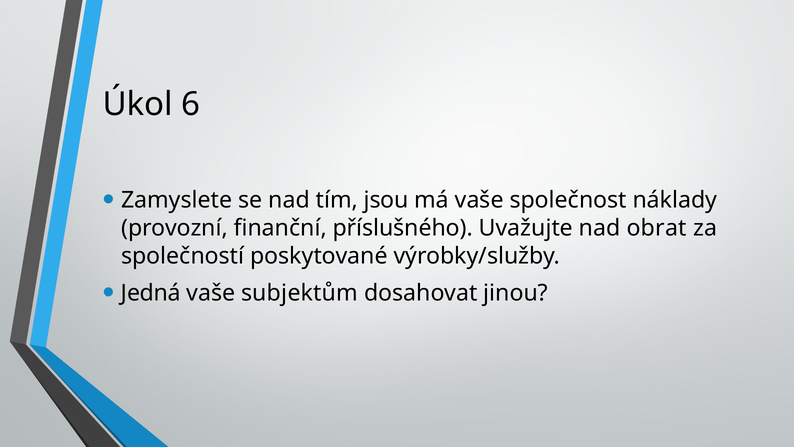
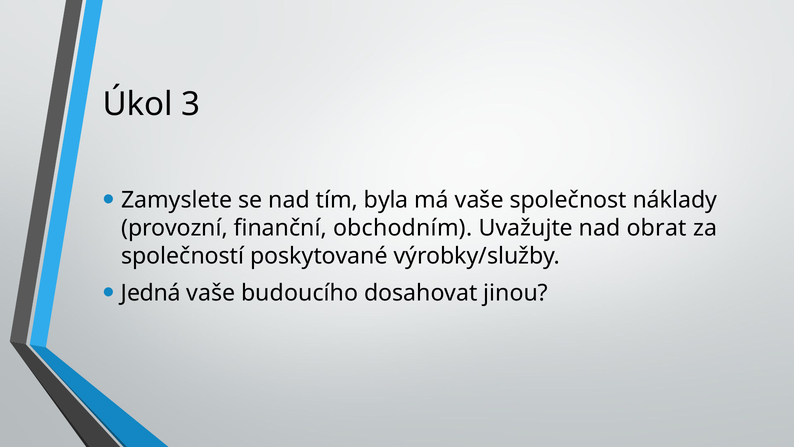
6: 6 -> 3 (191, 104)
jsou: jsou -> byla (386, 200)
příslušného: příslušného -> obchodním (403, 228)
subjektům: subjektům -> budoucího (300, 293)
